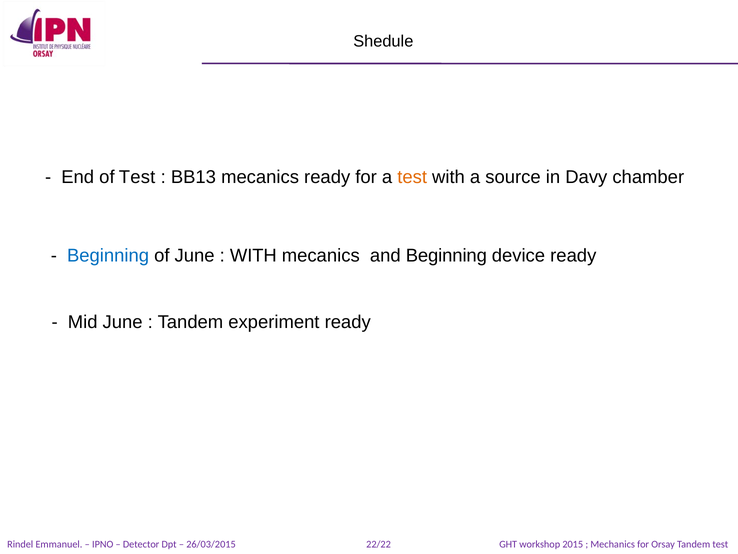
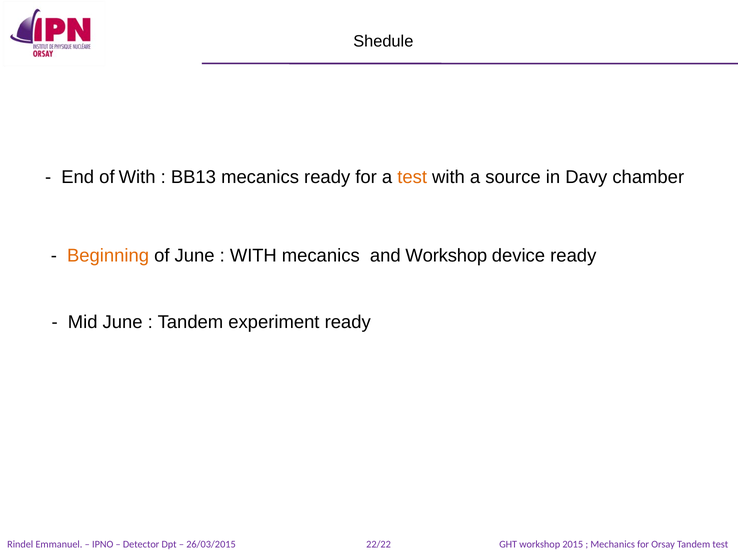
of Test: Test -> With (137, 177)
Beginning colour: blue -> orange (108, 255)
and Beginning: Beginning -> Workshop (446, 255)
